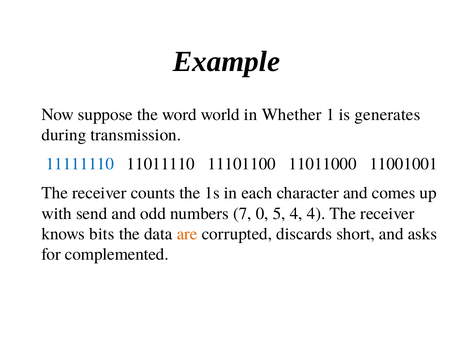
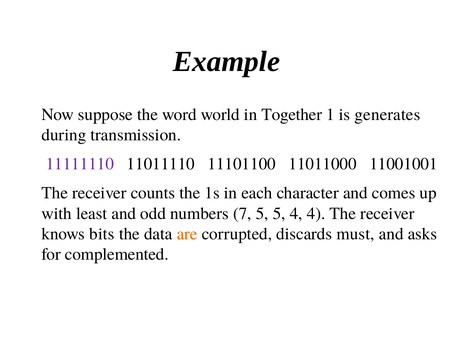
Whether: Whether -> Together (292, 115)
11111110 colour: blue -> purple (80, 164)
send: send -> least (92, 214)
7 0: 0 -> 5 (262, 214)
short: short -> must (355, 234)
